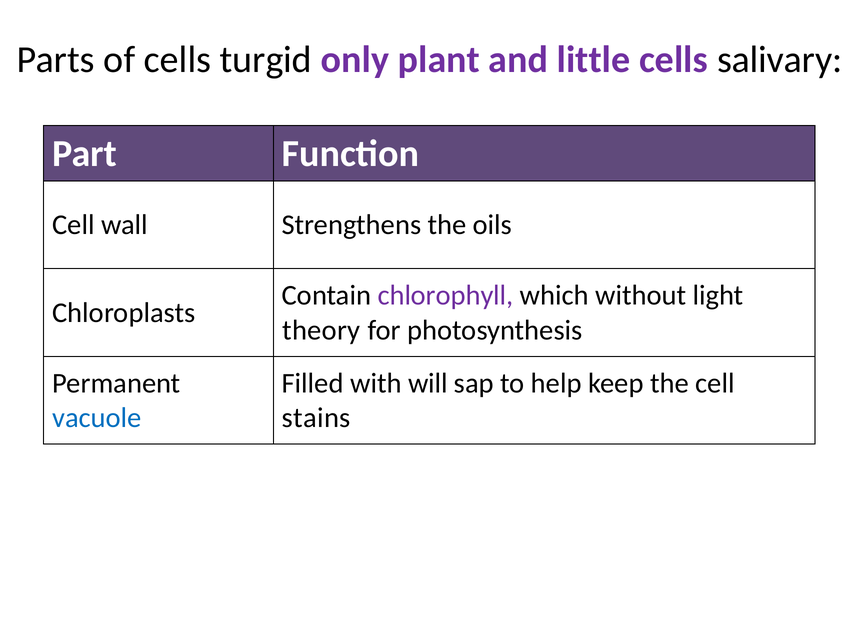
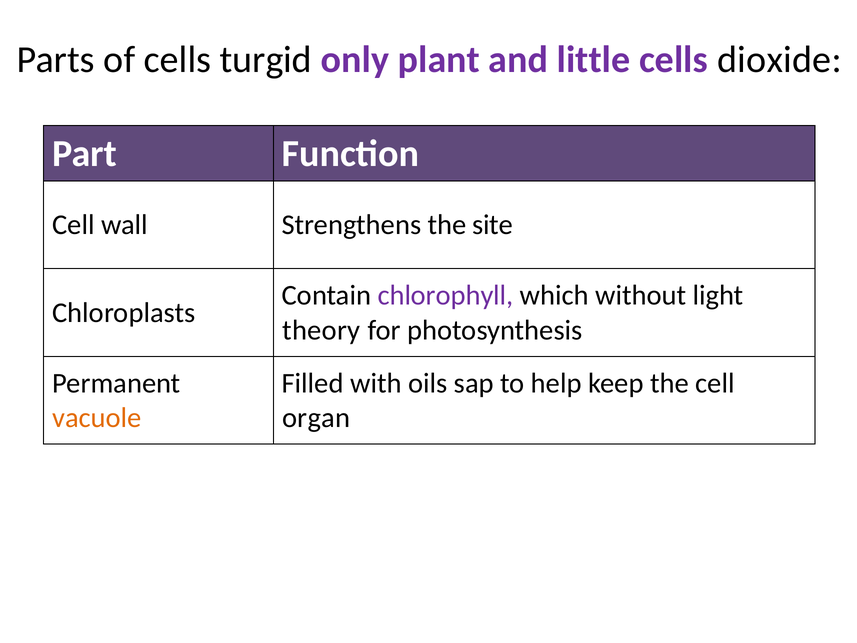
salivary: salivary -> dioxide (779, 60)
oils: oils -> site (493, 225)
will: will -> oils (428, 383)
vacuole colour: blue -> orange (97, 418)
stains: stains -> organ (316, 418)
